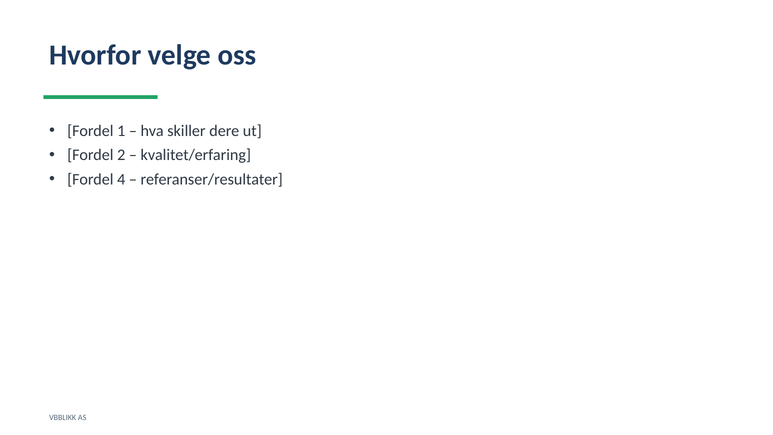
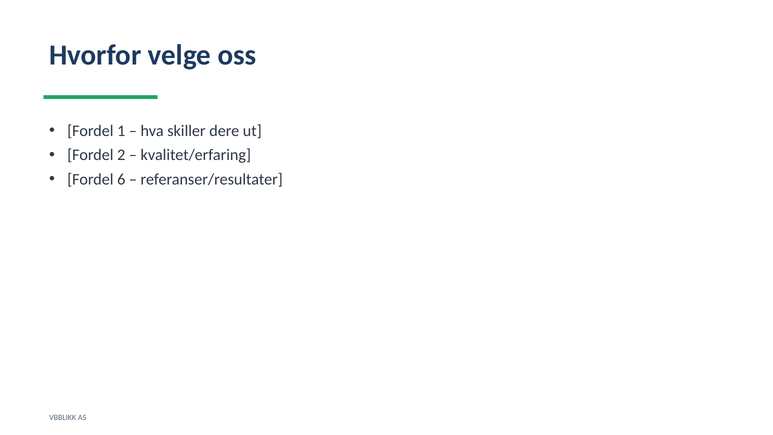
4: 4 -> 6 (121, 179)
